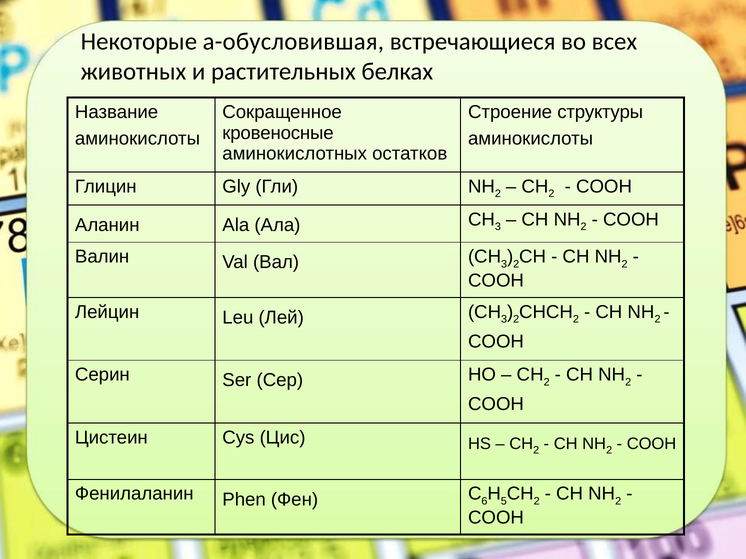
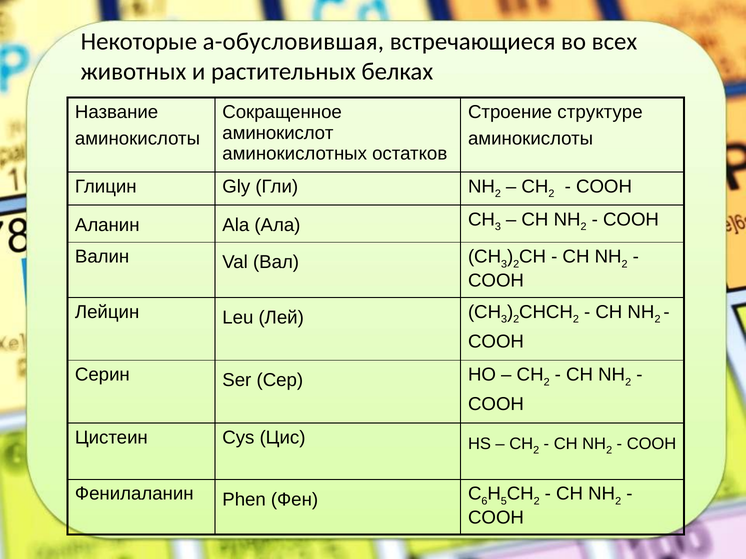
структуры: структуры -> структуре (600, 112)
кровеносные: кровеносные -> аминокислот (278, 133)
